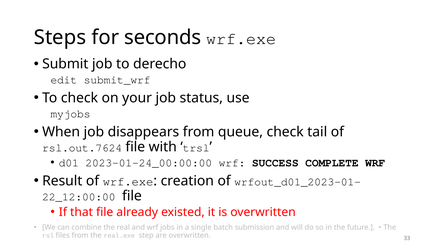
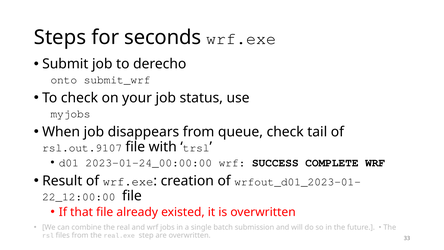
edit: edit -> onto (64, 80)
rsl.out.7624: rsl.out.7624 -> rsl.out.9107 (82, 148)
